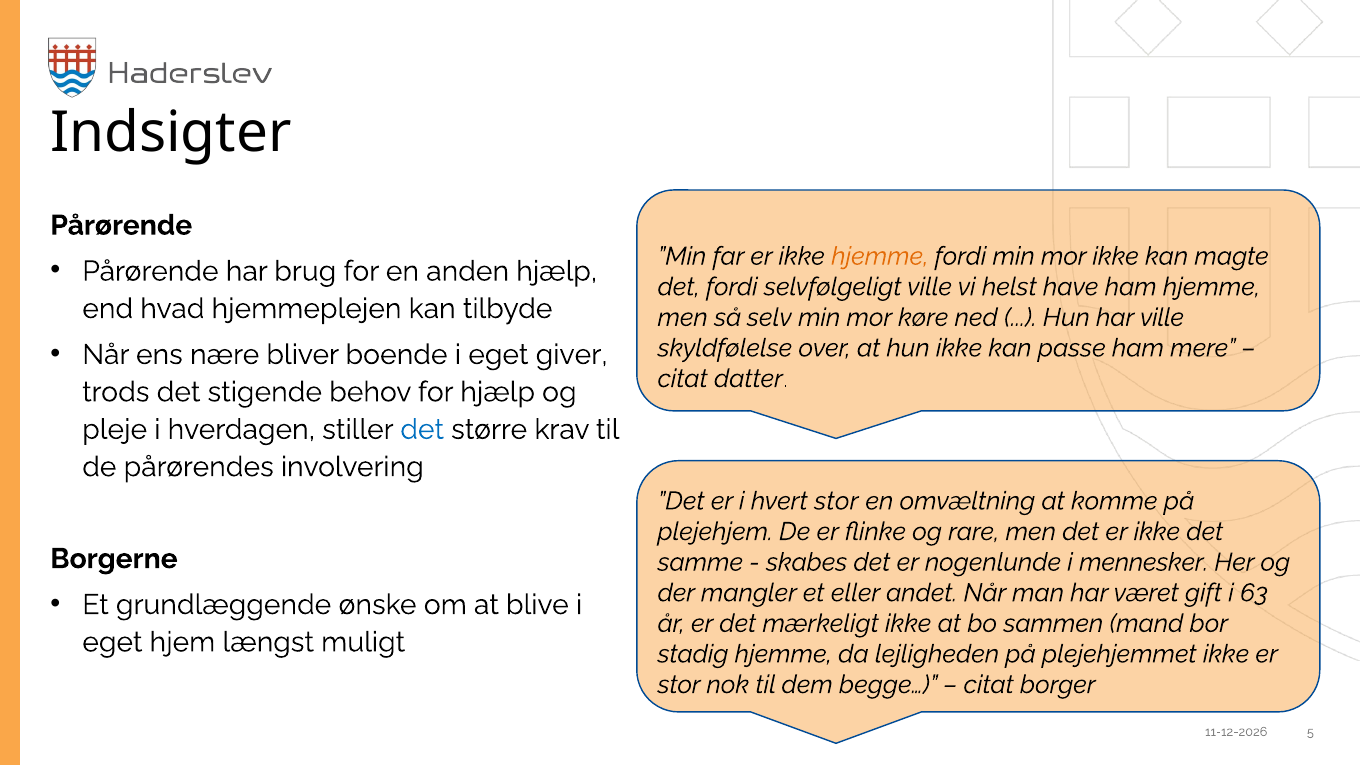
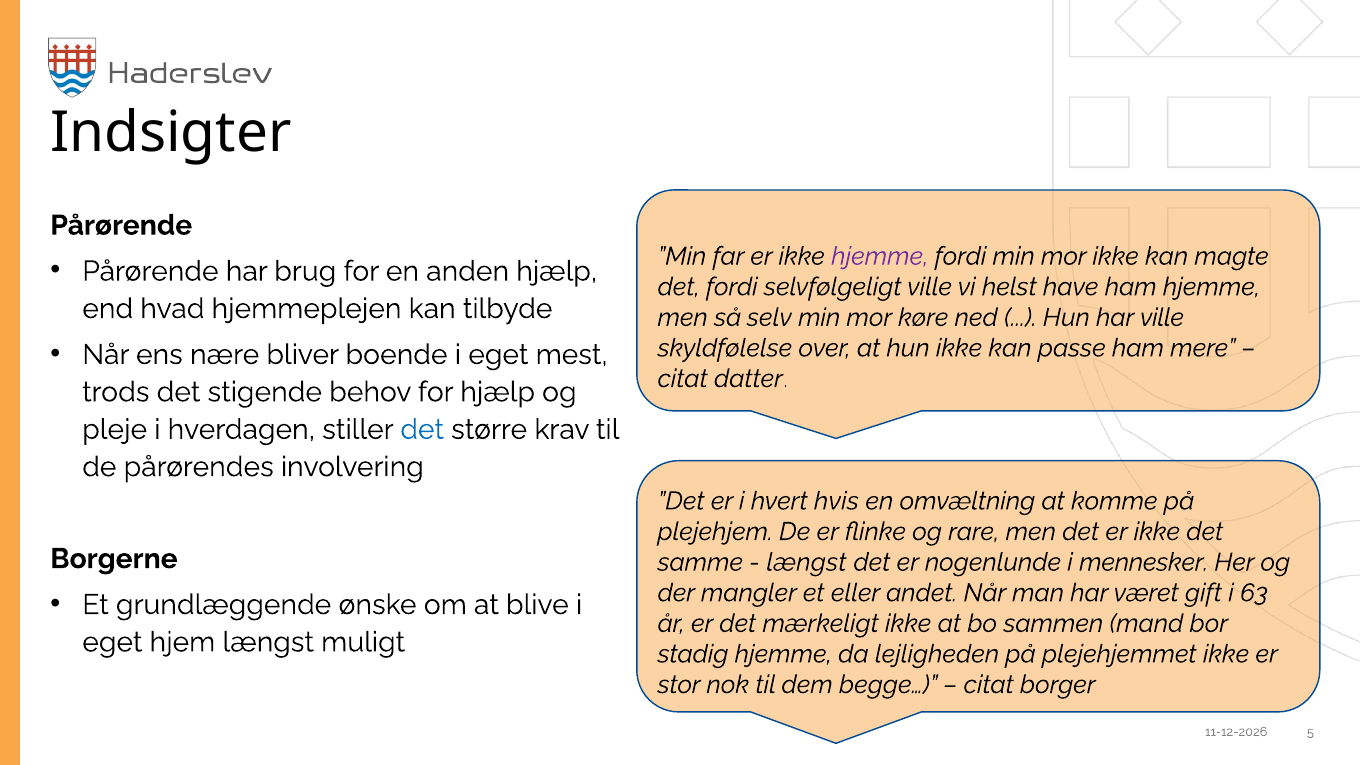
hjemme colour: orange -> purple (880, 256)
giver: giver -> mest (572, 355)
hvert stor: stor -> hvis (836, 501)
skabes: skabes -> længst (807, 562)
